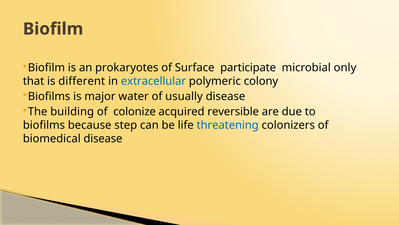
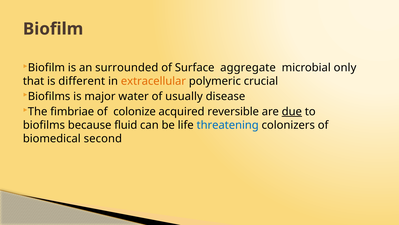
prokaryotes: prokaryotes -> surrounded (127, 68)
participate: participate -> aggregate (248, 68)
extracellular colour: blue -> orange (153, 81)
colony: colony -> crucial (261, 81)
building: building -> fimbriae (72, 111)
due underline: none -> present (292, 111)
step: step -> fluid (126, 125)
biomedical disease: disease -> second (103, 138)
